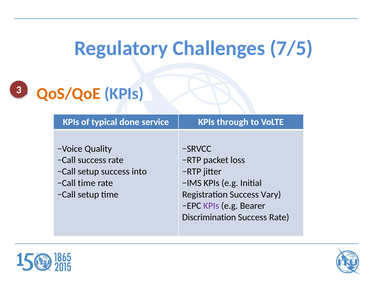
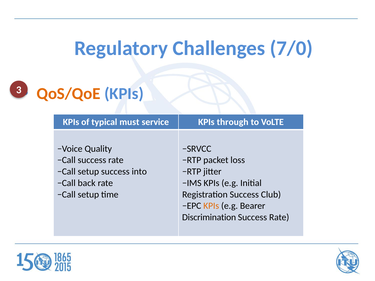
7/5: 7/5 -> 7/0 (291, 48)
done: done -> must (129, 122)
−Call time: time -> back (87, 183)
Vary: Vary -> Club (271, 195)
KPIs colour: purple -> orange (211, 206)
